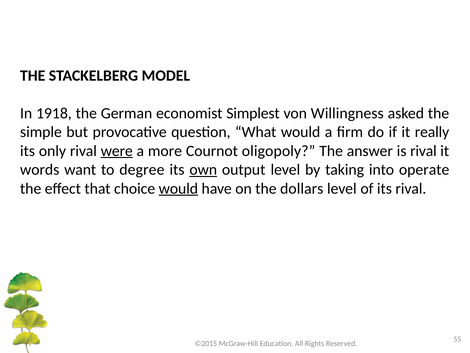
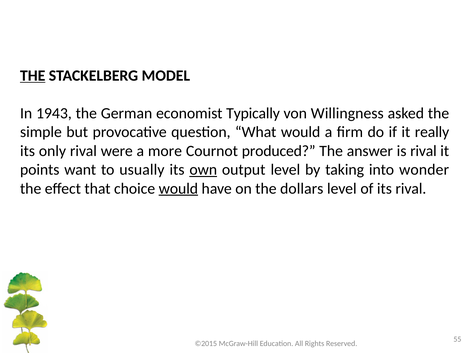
THE underline: none -> present (33, 75)
1918: 1918 -> 1943 (54, 113)
Simplest: Simplest -> Typically (253, 113)
were underline: present -> none (117, 151)
oligopoly: oligopoly -> produced (279, 151)
words: words -> points (40, 169)
degree: degree -> usually (142, 169)
operate: operate -> wonder (424, 169)
